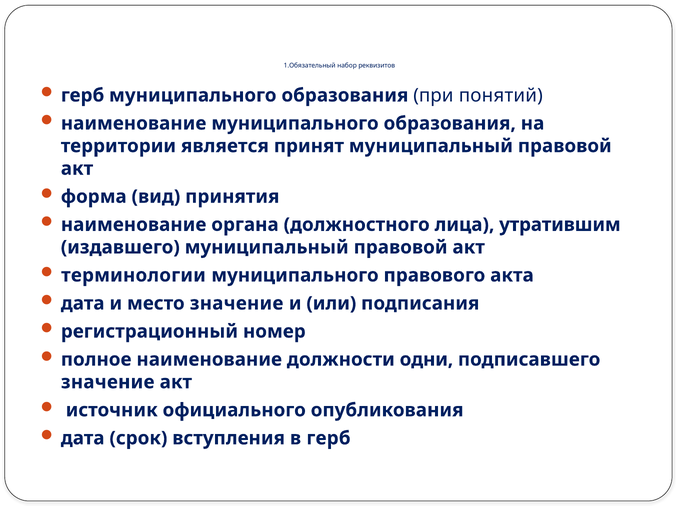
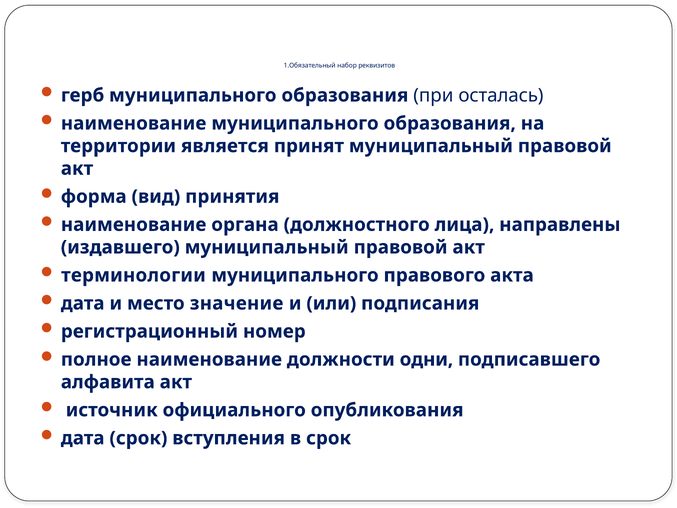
понятий: понятий -> осталась (501, 95)
утратившим: утратившим -> направлены (560, 225)
значение: значение -> алфавита (108, 382)
в герб: герб -> срок (329, 438)
